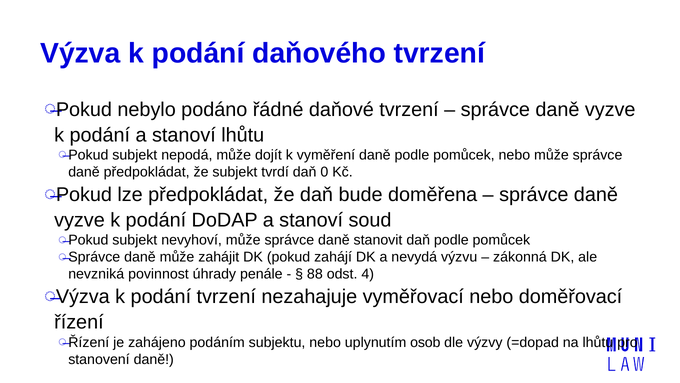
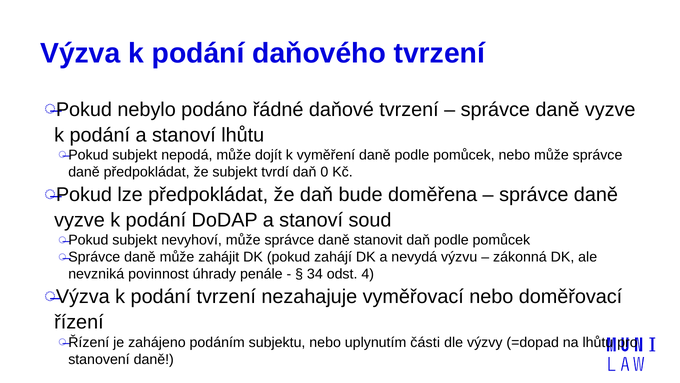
88: 88 -> 34 (315, 274)
osob: osob -> části (425, 342)
